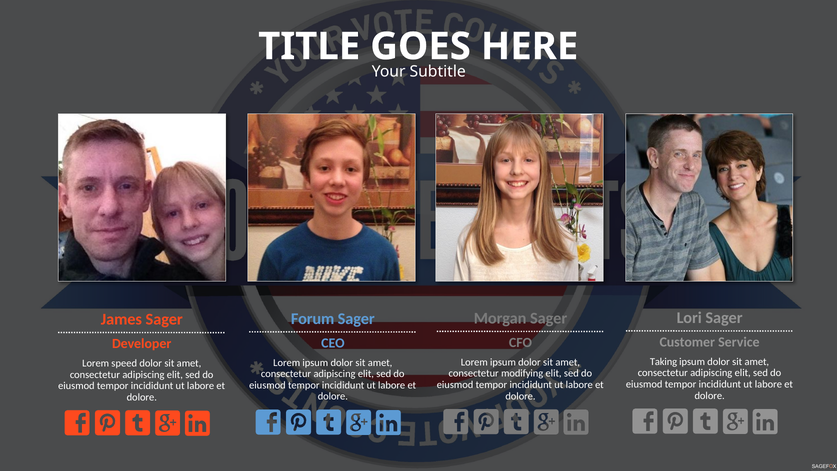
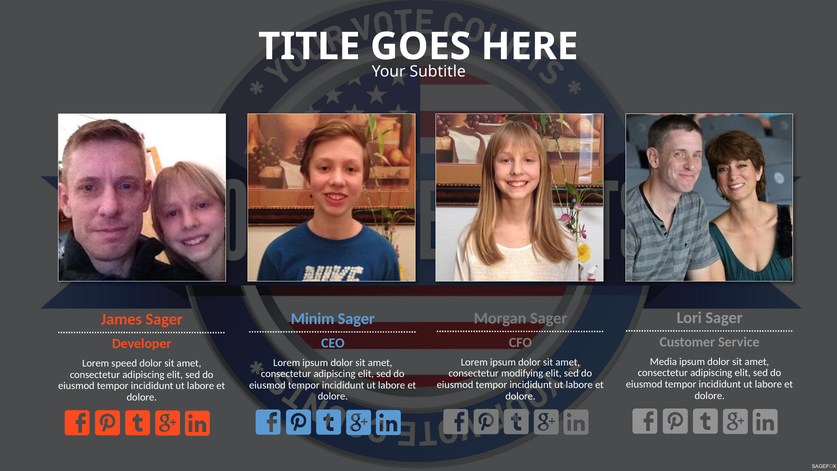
Forum: Forum -> Minim (313, 319)
Taking: Taking -> Media (663, 362)
